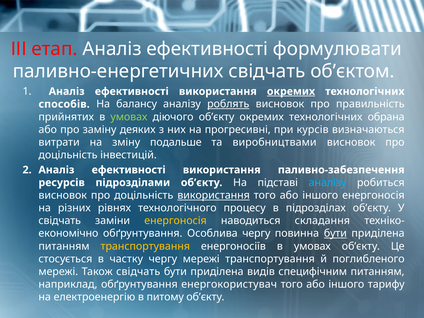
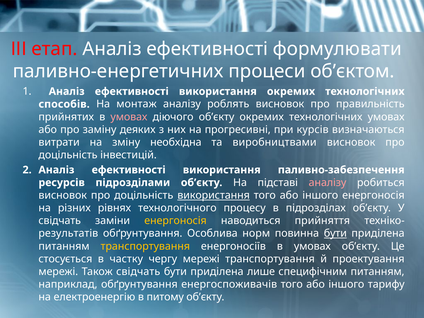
паливно-енергетичних свідчать: свідчать -> процеси (267, 71)
окремих underline: present -> none (291, 91)
балансу: балансу -> монтаж (137, 104)
роблять underline: present -> none (228, 104)
умовах colour: light green -> pink (129, 117)
технологічних обрана: обрана -> умовах (386, 117)
подальше: подальше -> необхідна (176, 142)
аналізу colour: light blue -> pink (328, 183)
складання: складання -> прийняття (322, 221)
економічно: економічно -> результатів (68, 233)
Особлива чергу: чергу -> норм (256, 233)
поглибленого: поглибленого -> проектування (369, 259)
видів: видів -> лише (261, 272)
енергокористувач: енергокористувач -> енергоспоживачів (229, 284)
